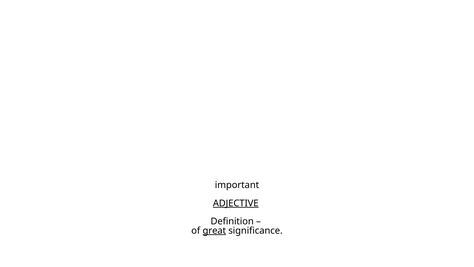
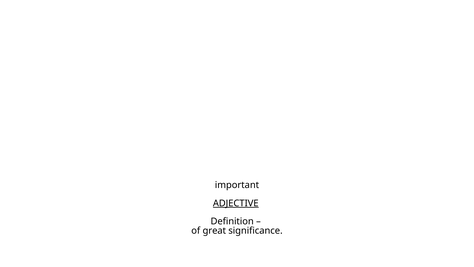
great underline: present -> none (214, 230)
